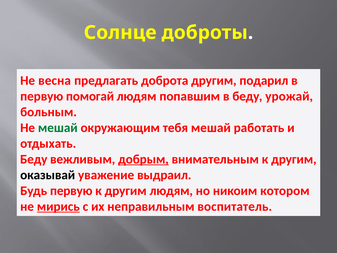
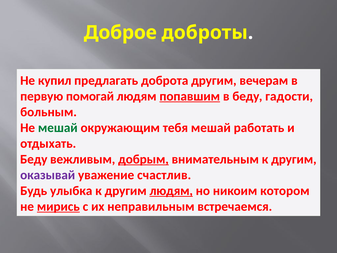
Солнце: Солнце -> Доброе (120, 33)
весна: весна -> купил (55, 80)
подарил: подарил -> вечерам (264, 80)
попавшим underline: none -> present (190, 96)
урожай: урожай -> гадости (289, 96)
оказывай colour: black -> purple (48, 175)
выдраил: выдраил -> счастлив (164, 175)
Будь первую: первую -> улыбка (71, 190)
людям underline: none -> present (171, 190)
воспитатель: воспитатель -> встречаемся (235, 206)
